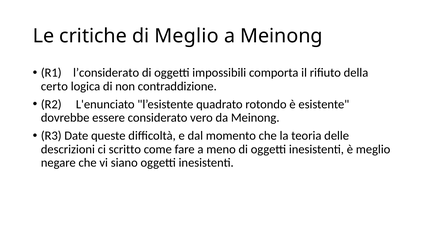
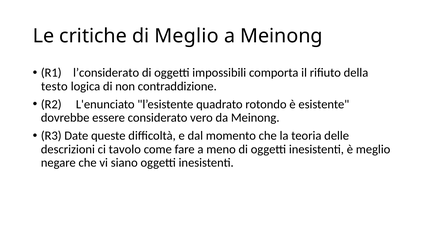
certo: certo -> testo (54, 86)
scritto: scritto -> tavolo (125, 149)
